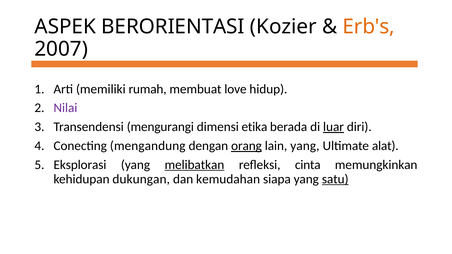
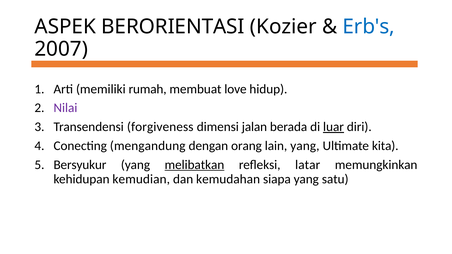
Erb's colour: orange -> blue (369, 27)
mengurangi: mengurangi -> forgiveness (160, 127)
etika: etika -> jalan (254, 127)
orang underline: present -> none (246, 146)
alat: alat -> kita (385, 146)
Eksplorasi: Eksplorasi -> Bersyukur (80, 165)
cinta: cinta -> latar (308, 165)
dukungan: dukungan -> kemudian (141, 179)
satu underline: present -> none (335, 179)
